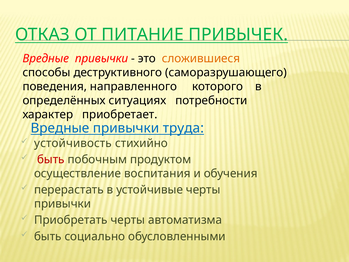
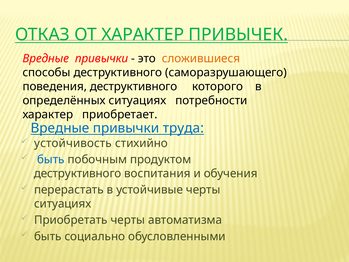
ОТ ПИТАНИЕ: ПИТАНИЕ -> ХАРАКТЕР (143, 35)
поведения направленного: направленного -> деструктивного (134, 87)
быть colour: red -> blue (51, 159)
осуществление: осуществление -> деструктивного (78, 173)
привычки: привычки -> ситуациях (63, 204)
